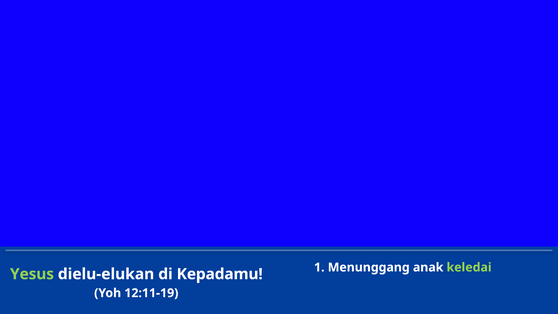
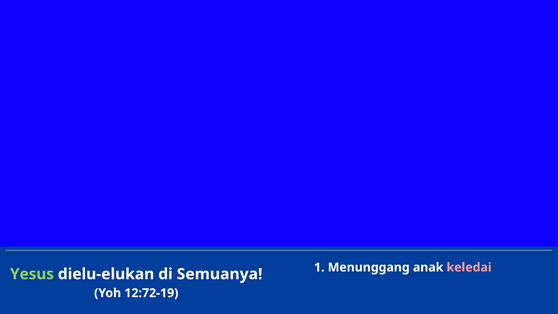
keledai colour: light green -> pink (469, 267)
Kepadamu: Kepadamu -> Semuanya (220, 274)
12:11-19: 12:11-19 -> 12:72-19 (151, 293)
